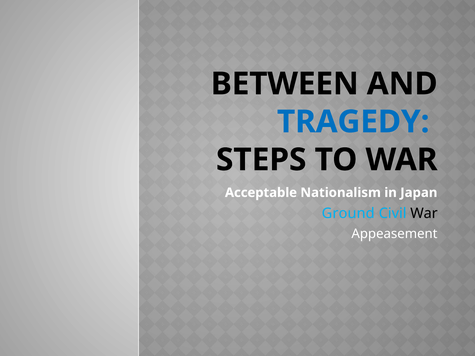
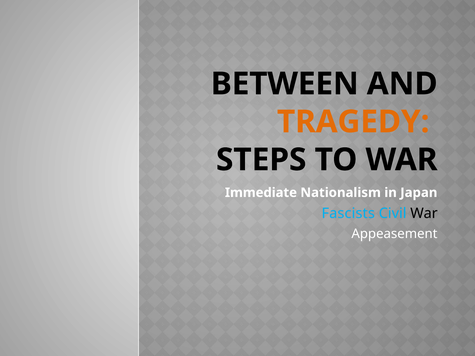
TRAGEDY colour: blue -> orange (353, 122)
Acceptable: Acceptable -> Immediate (261, 193)
Ground: Ground -> Fascists (348, 213)
